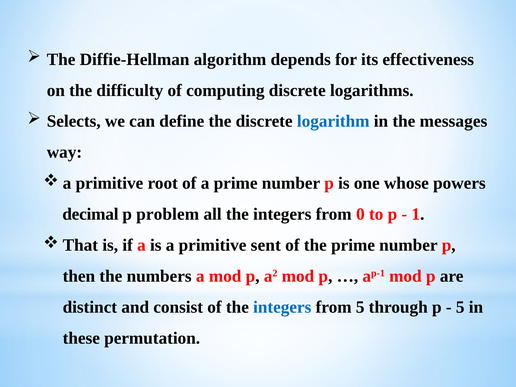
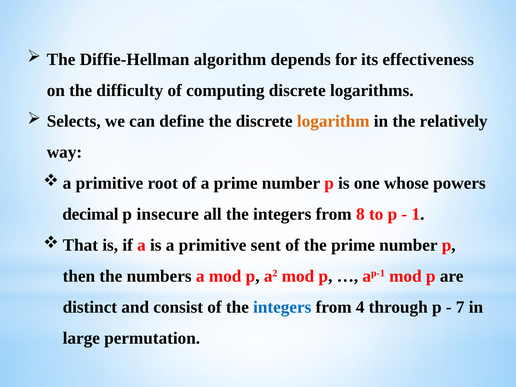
logarithm colour: blue -> orange (333, 121)
messages: messages -> relatively (454, 121)
problem: problem -> insecure (168, 214)
0: 0 -> 8 (360, 214)
from 5: 5 -> 4 (360, 307)
5: 5 -> 7 (460, 307)
these: these -> large (81, 338)
